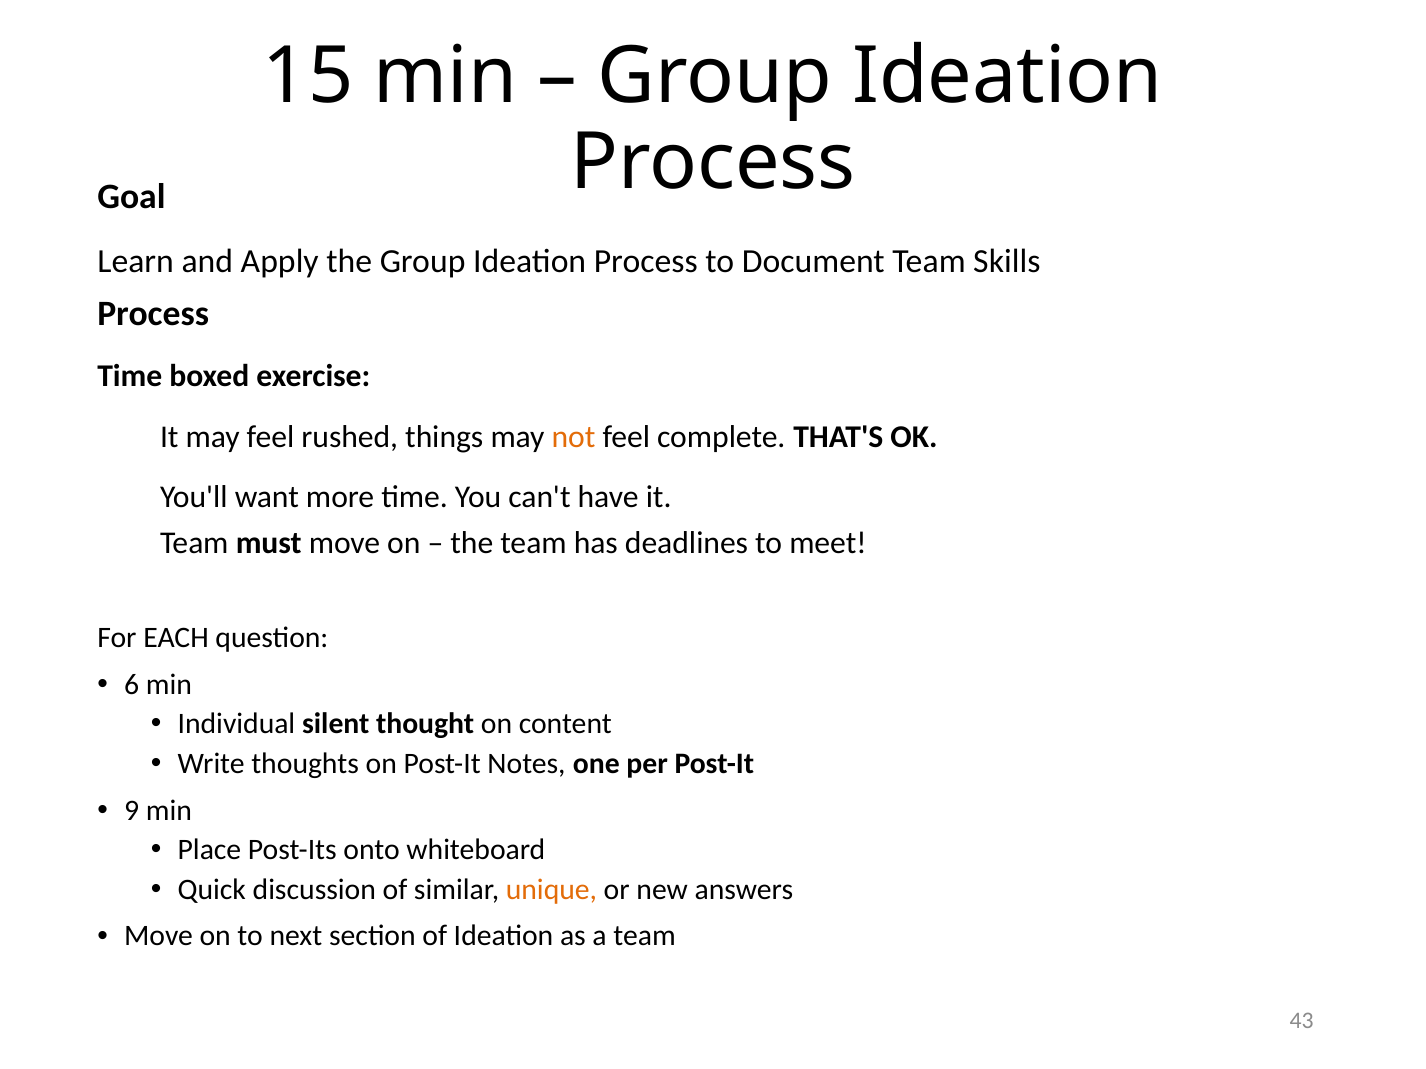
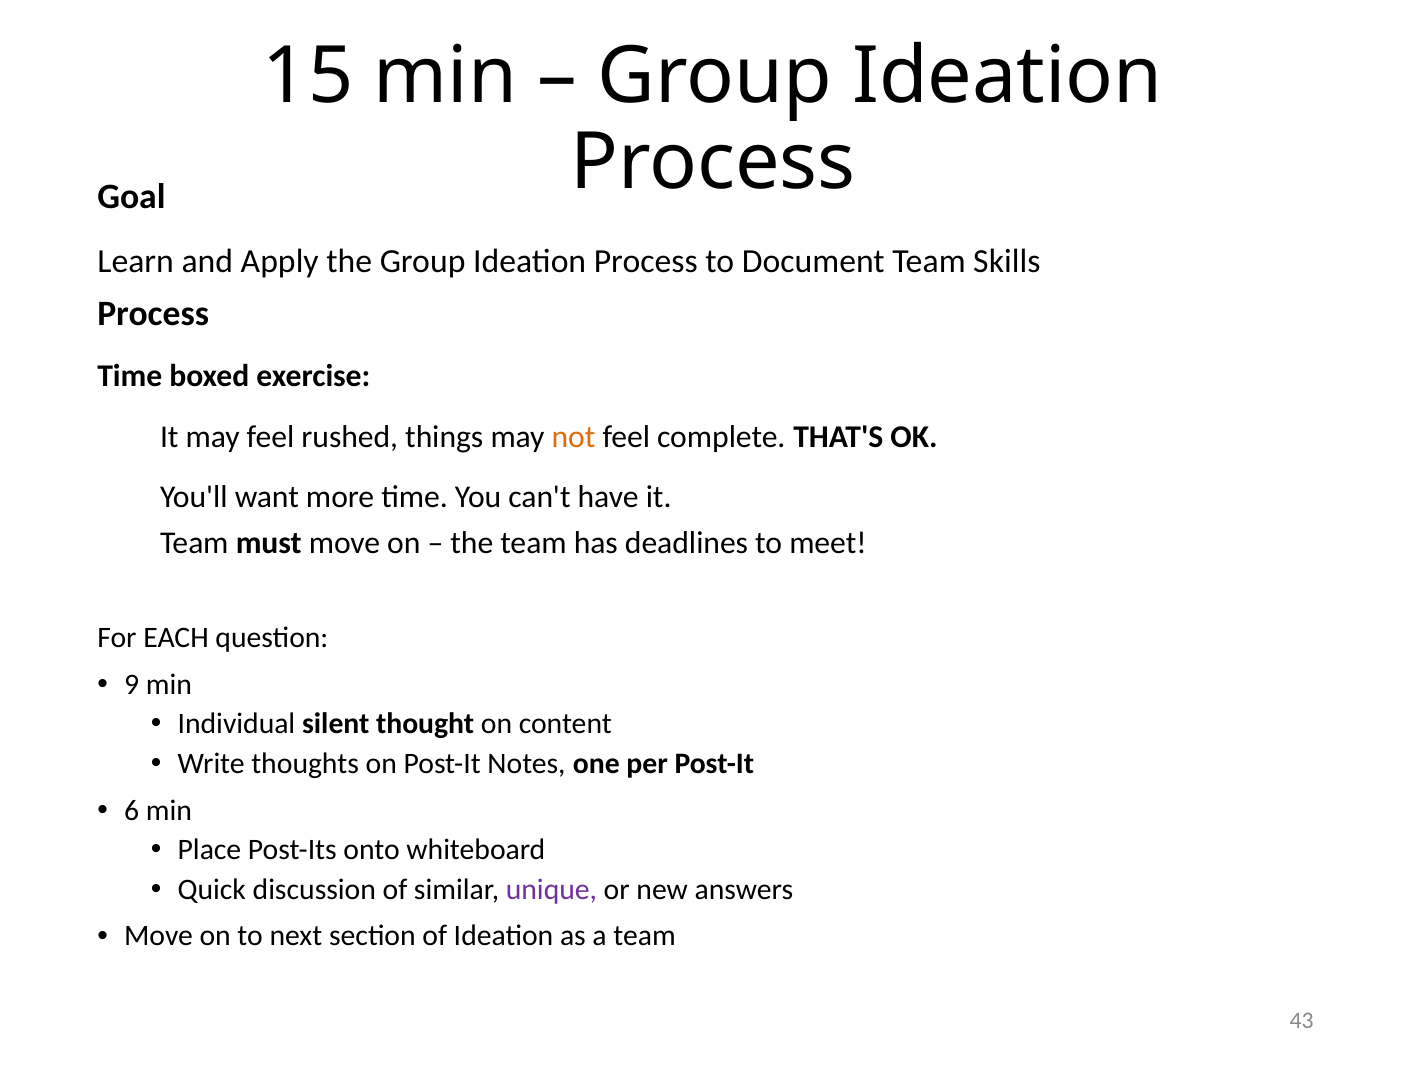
6: 6 -> 9 (132, 685)
9: 9 -> 6 (132, 811)
unique colour: orange -> purple (551, 890)
